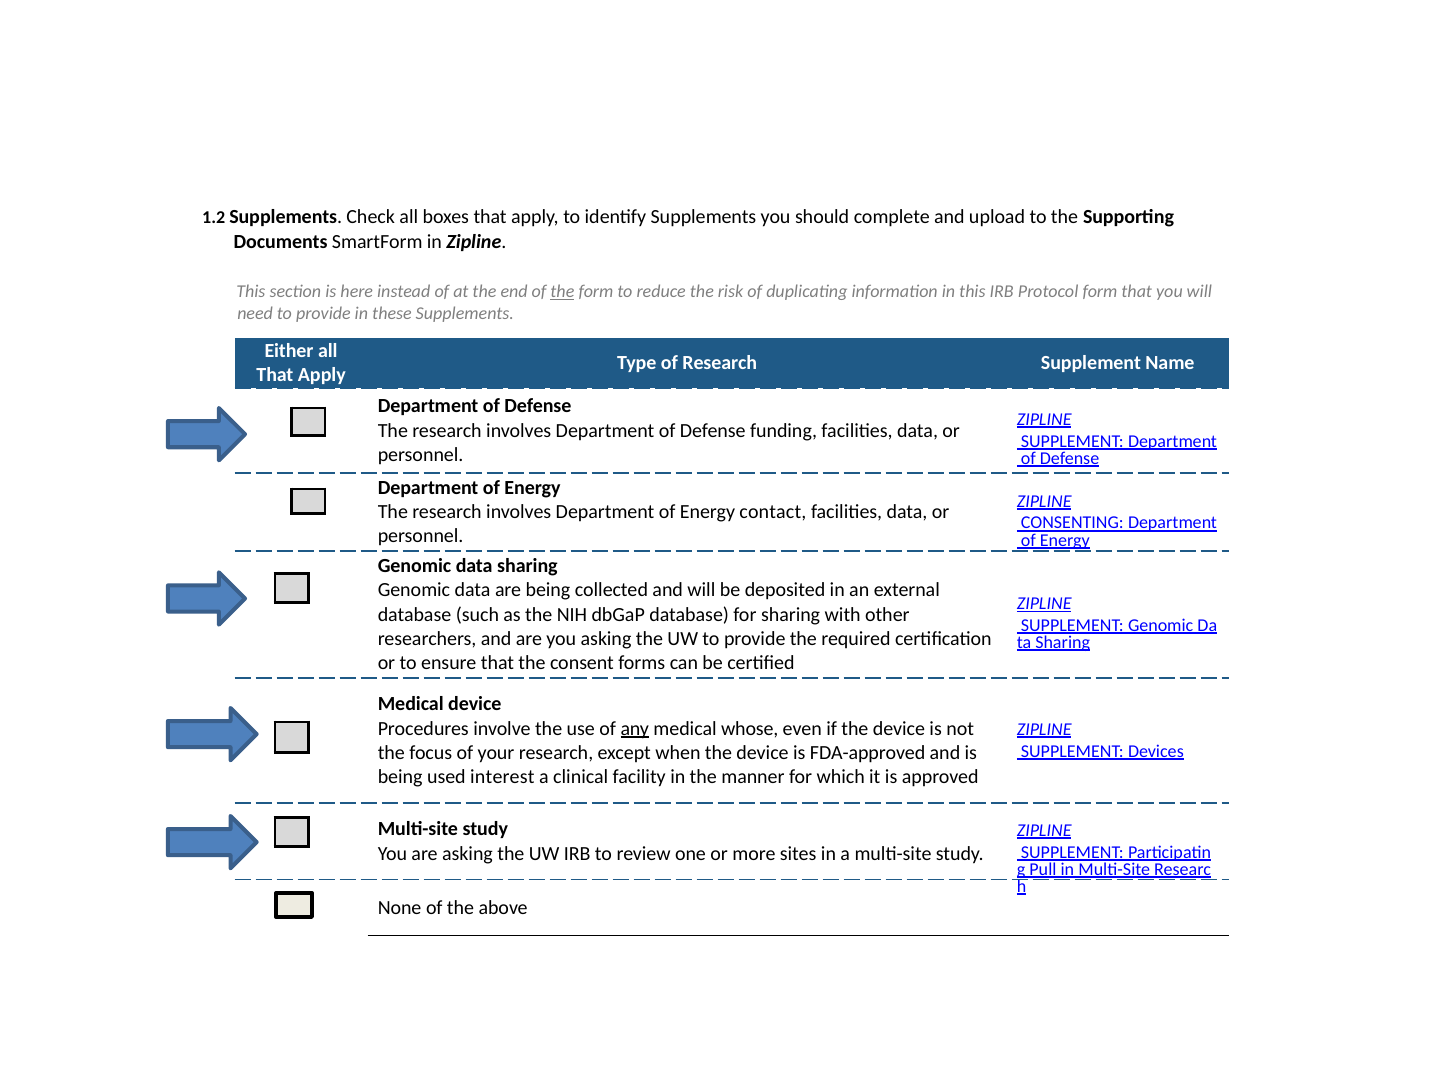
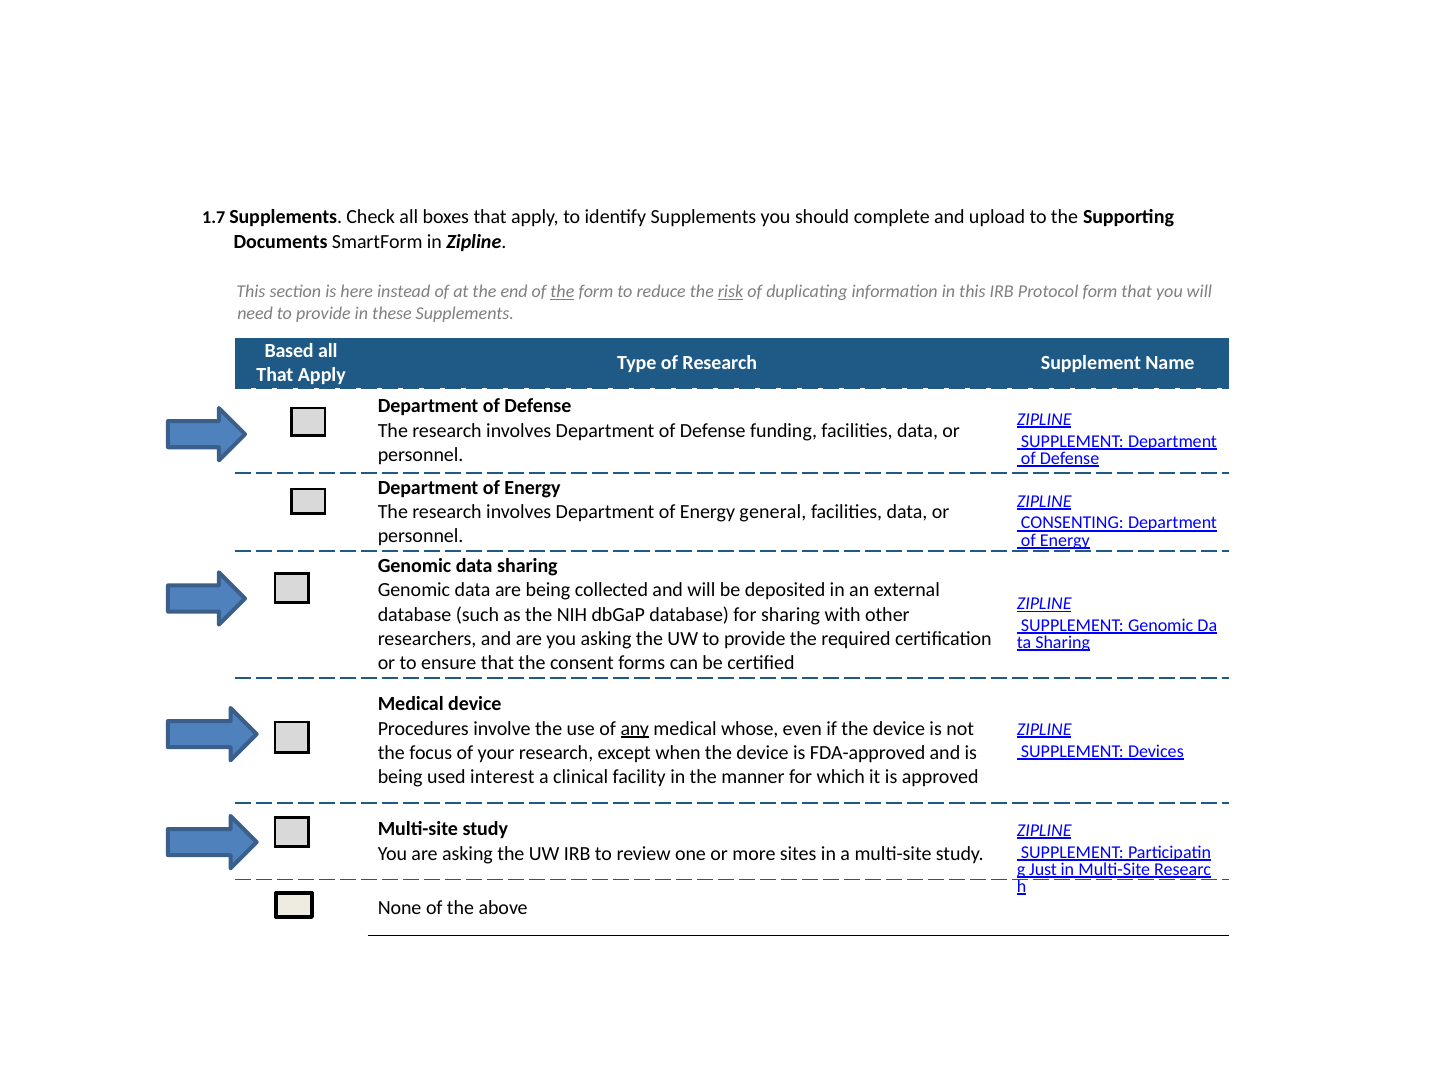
1.2: 1.2 -> 1.7 (214, 218)
risk underline: none -> present (731, 291)
Either: Either -> Based (289, 351)
contact: contact -> general (773, 512)
Pull: Pull -> Just (1043, 869)
